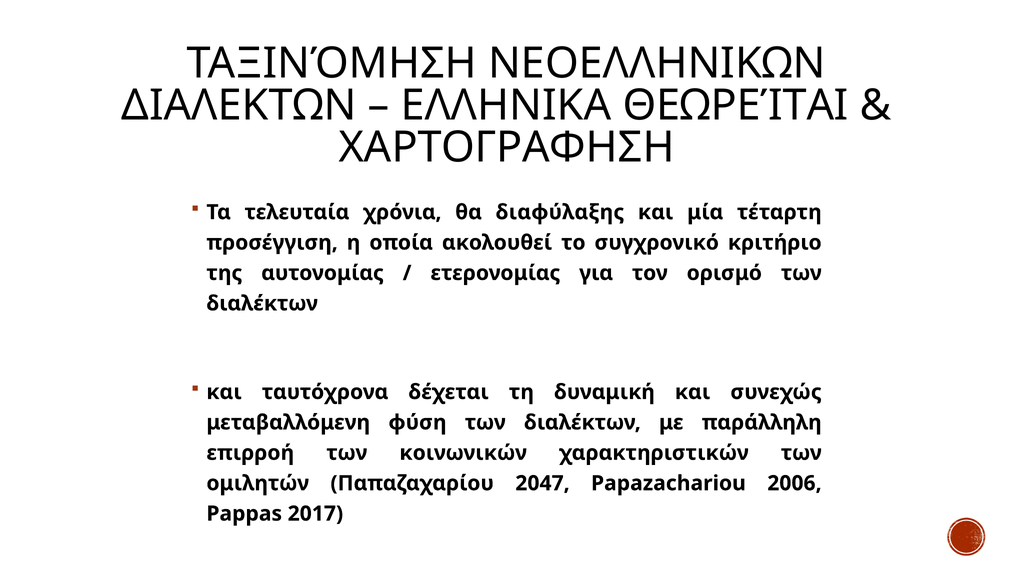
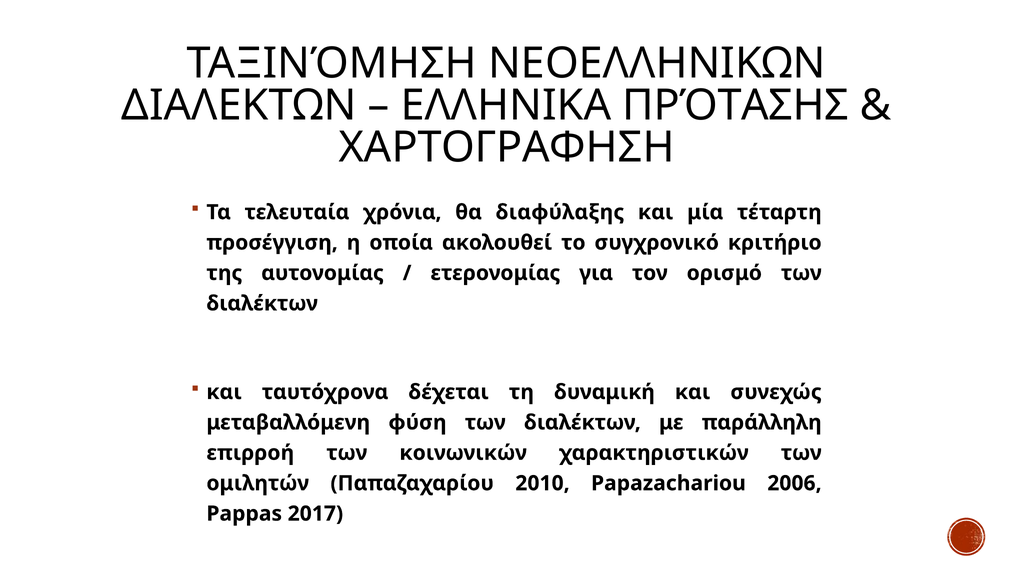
ΘΕΩΡΕΊΤΑΙ: ΘΕΩΡΕΊΤΑΙ -> ΠΡΌΤΑΣΗΣ (736, 105)
2047: 2047 -> 2010 (543, 483)
